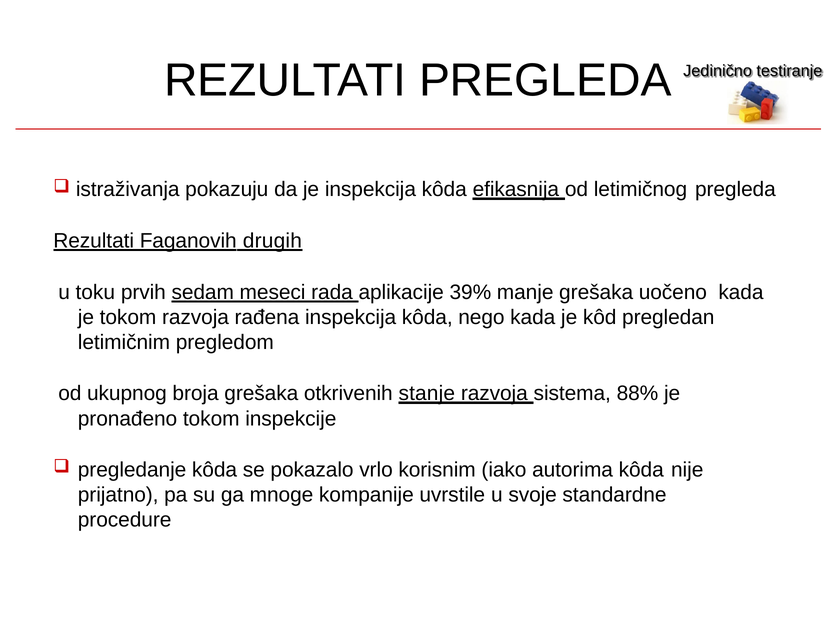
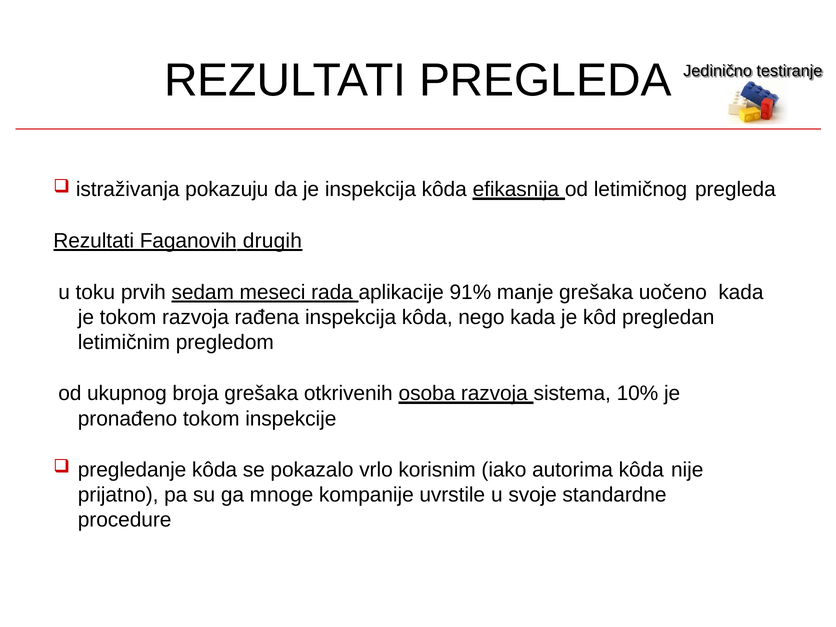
39%: 39% -> 91% (470, 292)
stanje: stanje -> osoba (427, 394)
88%: 88% -> 10% (637, 394)
